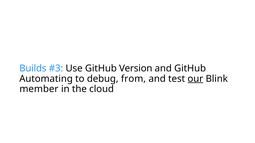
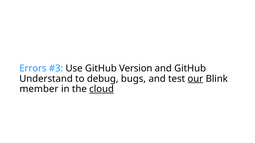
Builds: Builds -> Errors (33, 69)
Automating: Automating -> Understand (46, 79)
from: from -> bugs (133, 79)
cloud underline: none -> present (102, 89)
